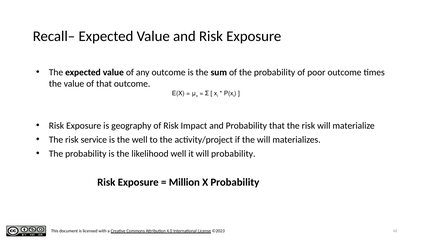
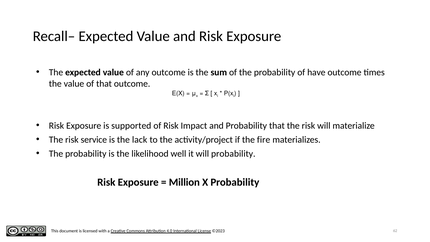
poor: poor -> have (316, 72)
geography: geography -> supported (131, 126)
the well: well -> lack (140, 140)
the will: will -> fire (264, 140)
